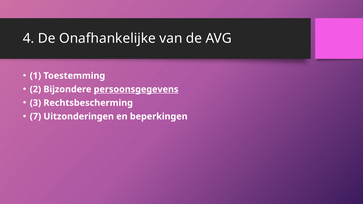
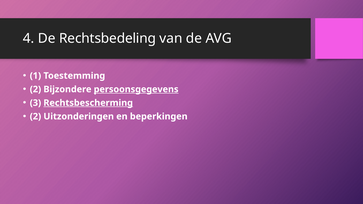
Onafhankelijke: Onafhankelijke -> Rechtsbedeling (108, 38)
Rechtsbescherming underline: none -> present (88, 103)
7: 7 -> 2 (35, 117)
